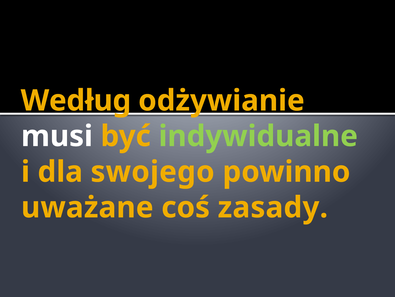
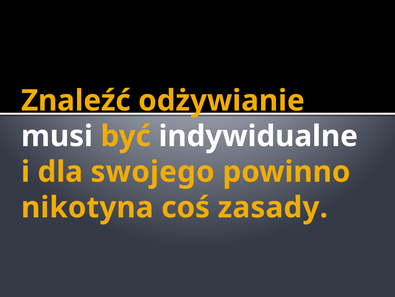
Według: Według -> Znaleźć (76, 100)
indywidualne colour: light green -> white (258, 136)
uważane: uważane -> nikotyna (87, 207)
